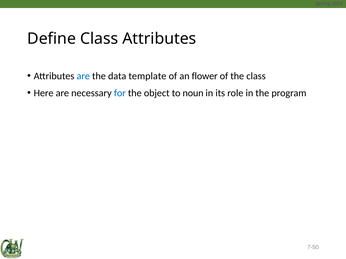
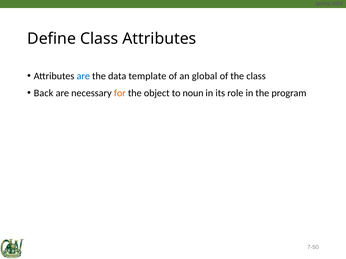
flower: flower -> global (205, 76)
Here: Here -> Back (44, 93)
for colour: blue -> orange (120, 93)
